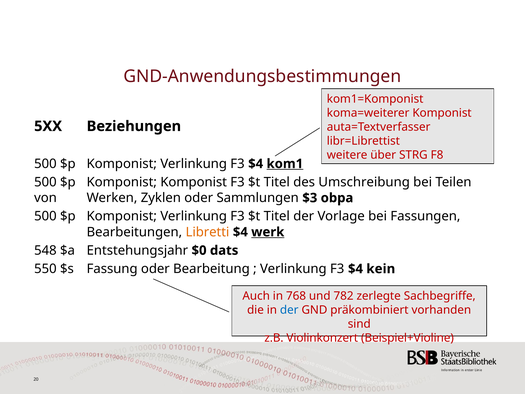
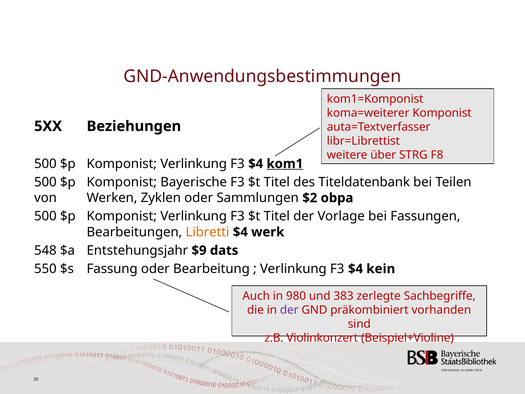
Komponist Komponist: Komponist -> Bayerische (194, 182)
Umschreibung: Umschreibung -> Titeldatenbank (364, 182)
$3: $3 -> $2 (310, 198)
werk underline: present -> none (268, 232)
$0: $0 -> $9 (199, 250)
768: 768 -> 980 (296, 296)
782: 782 -> 383 (344, 296)
der colour: blue -> purple (289, 310)
